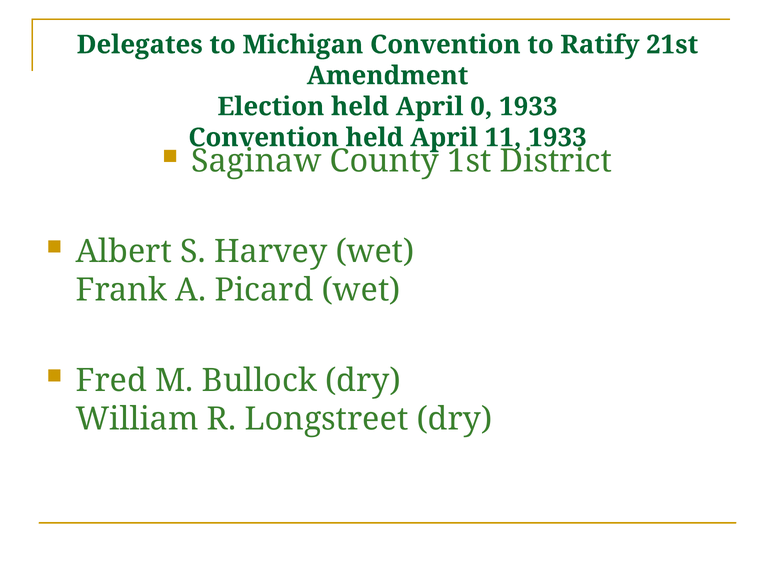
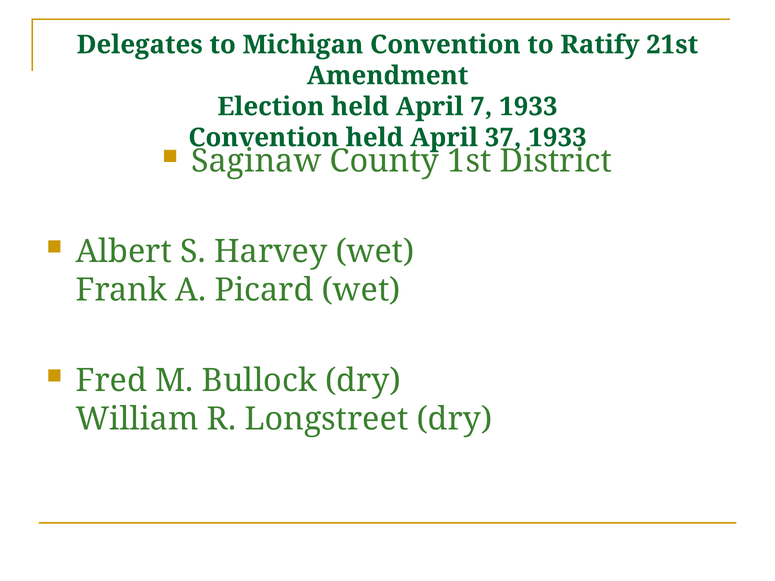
0: 0 -> 7 (481, 107)
11: 11 -> 37 (503, 138)
